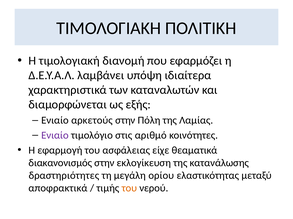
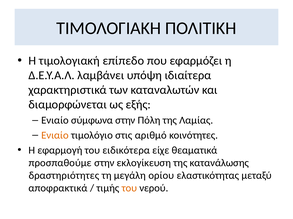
διανομή: διανομή -> επίπεδο (123, 61)
αρκετούς: αρκετούς -> σύμφωνα (92, 121)
Ενιαίο colour: purple -> orange (55, 136)
ασφάλειας: ασφάλειας -> ειδικότερα (126, 151)
διακανονισμός: διακανονισμός -> προσπαθούμε (60, 163)
